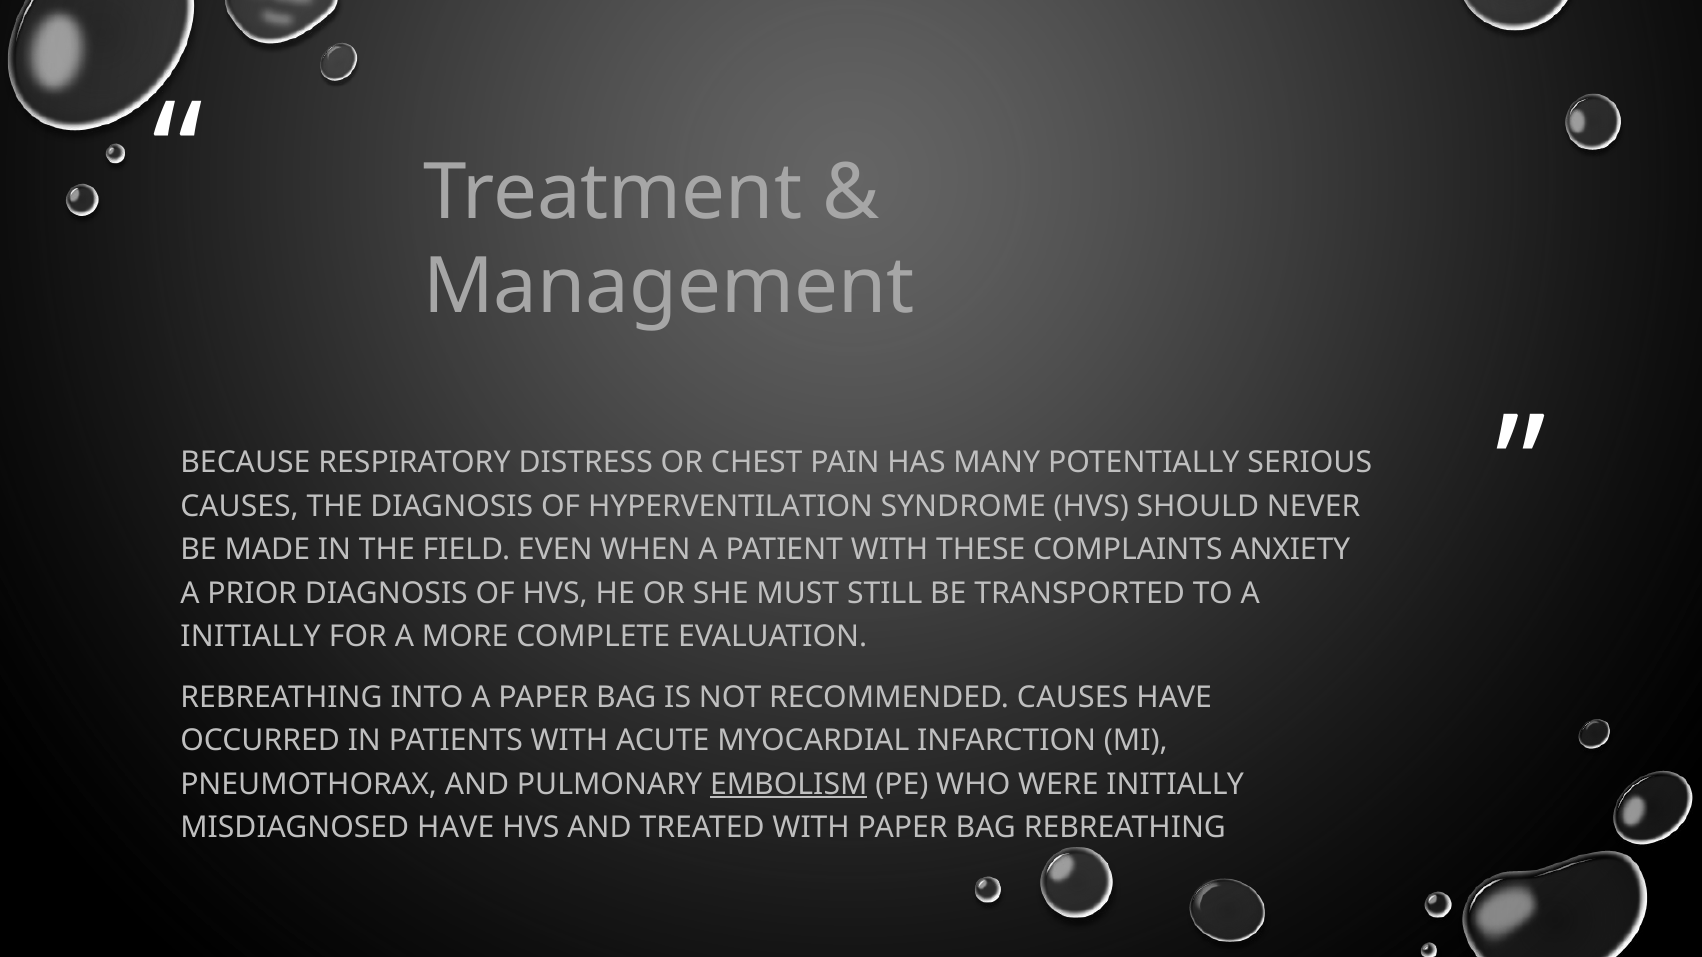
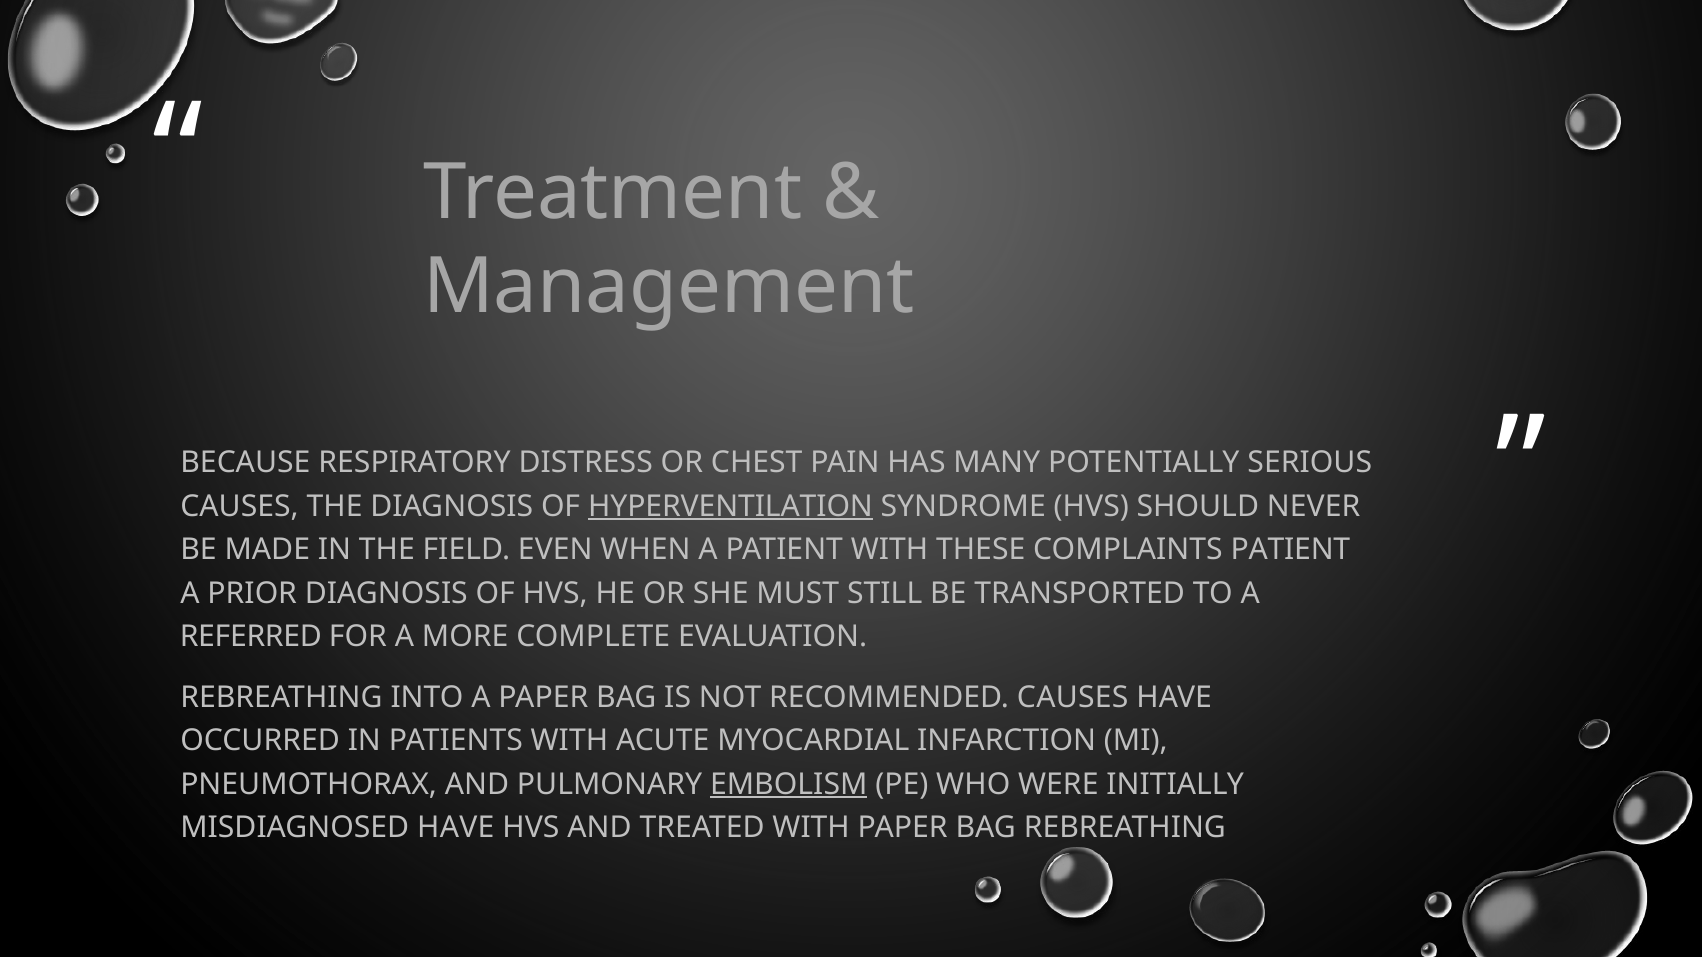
HYPERVENTILATION underline: none -> present (730, 506)
COMPLAINTS ANXIETY: ANXIETY -> PATIENT (1290, 550)
INITIALLY: INITIALLY -> REFERRED (251, 637)
